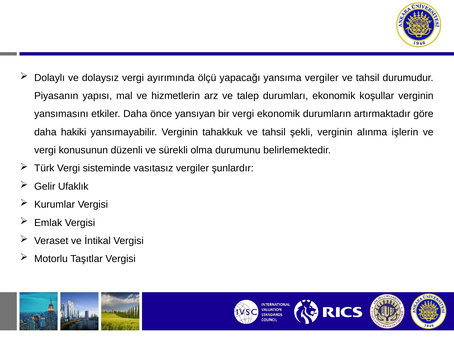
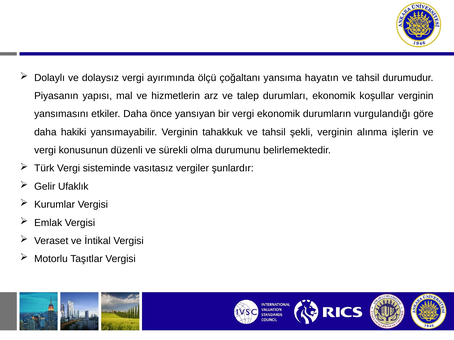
yapacağı: yapacağı -> çoğaltanı (240, 78)
yansıma vergiler: vergiler -> hayatın (322, 78)
artırmaktadır: artırmaktadır -> vurgulandığı (382, 114)
